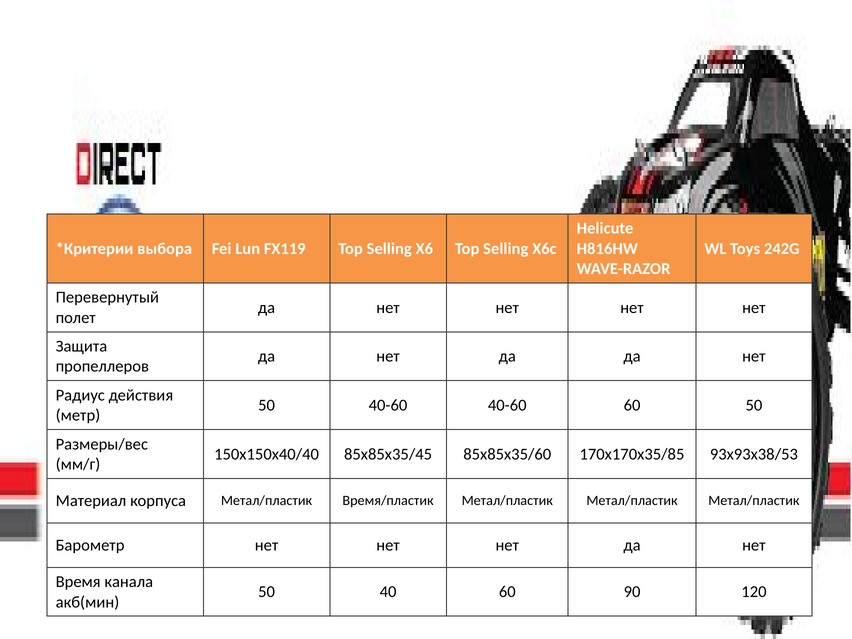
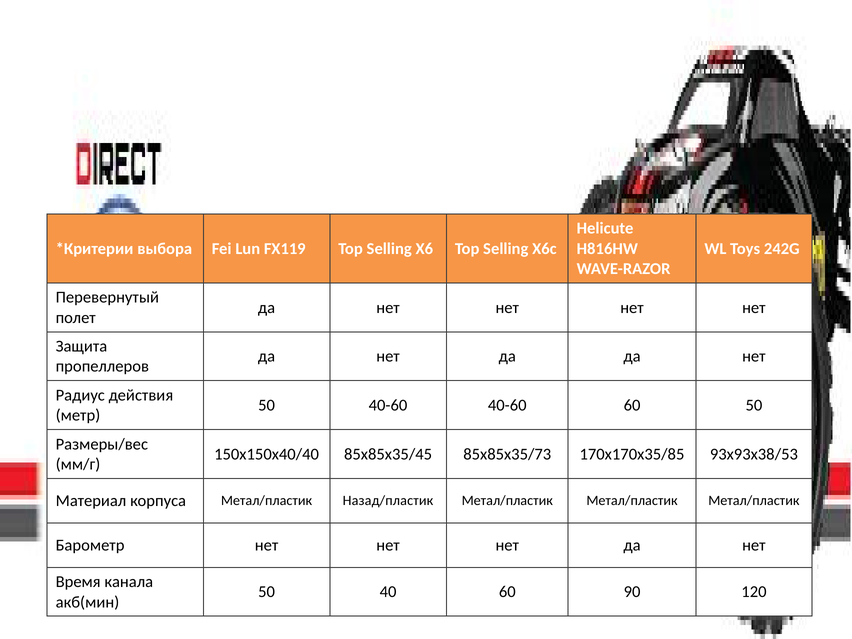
85х85х35/60: 85х85х35/60 -> 85х85х35/73 (507, 454)
Время/пластик: Время/пластик -> Назад/пластик (388, 501)
